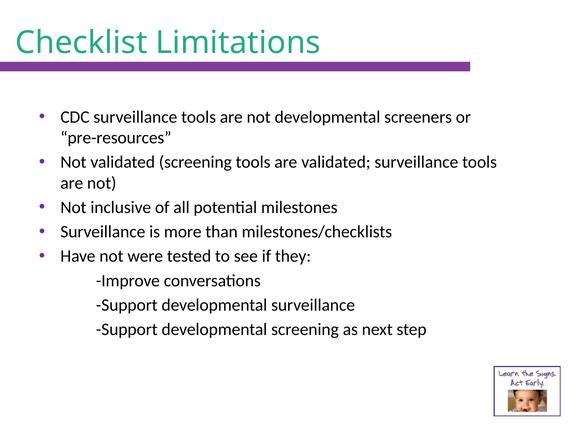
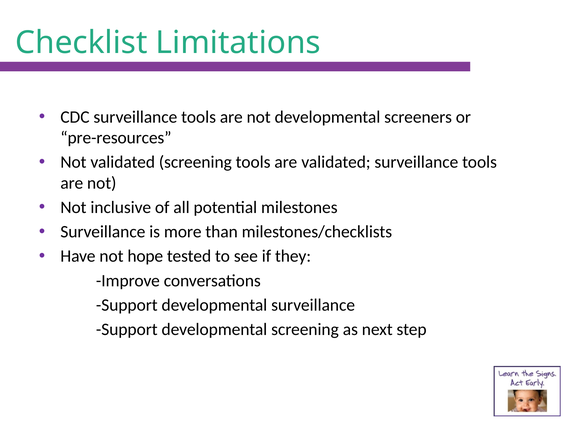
were: were -> hope (145, 256)
